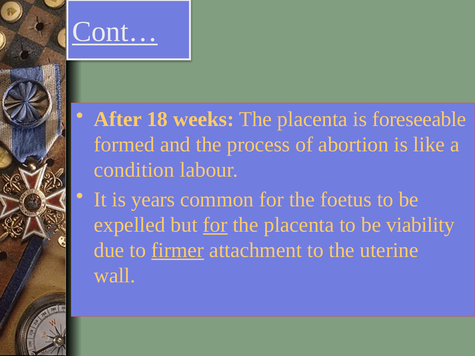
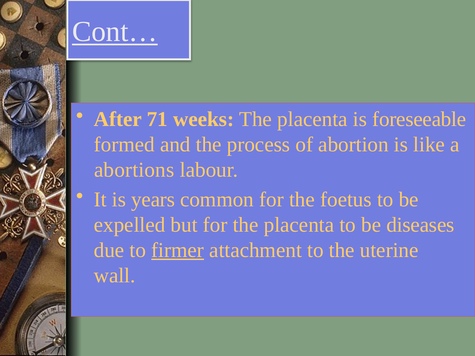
18: 18 -> 71 (157, 119)
condition: condition -> abortions (134, 170)
for underline: present -> none (215, 225)
viability: viability -> diseases (420, 225)
